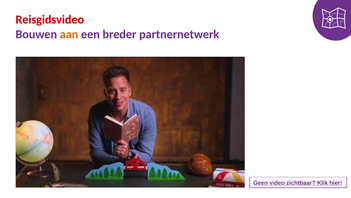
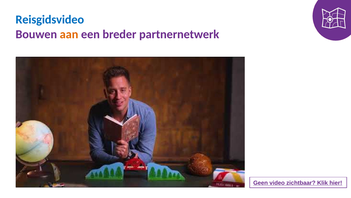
Reisgidsvideo colour: red -> blue (50, 20)
